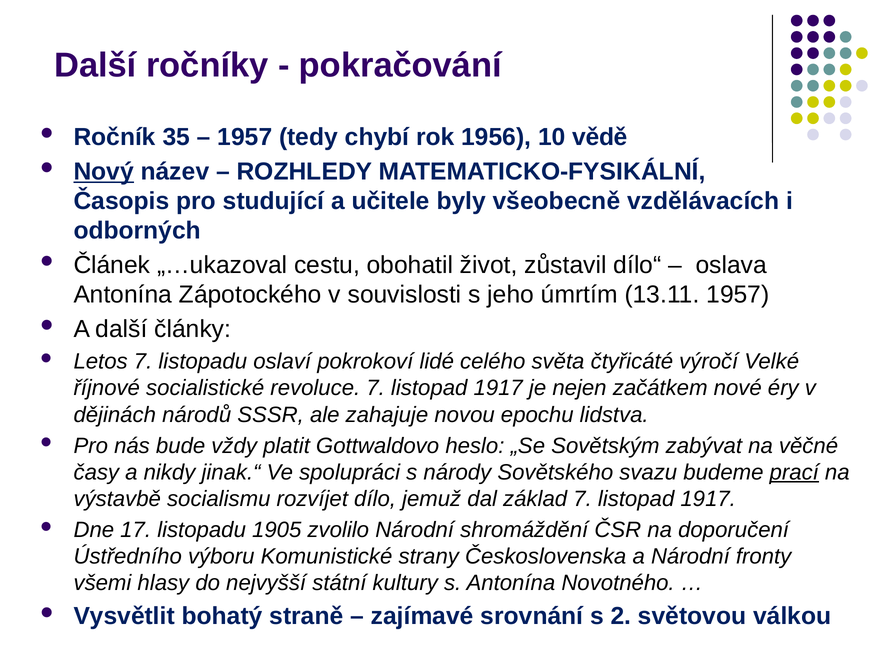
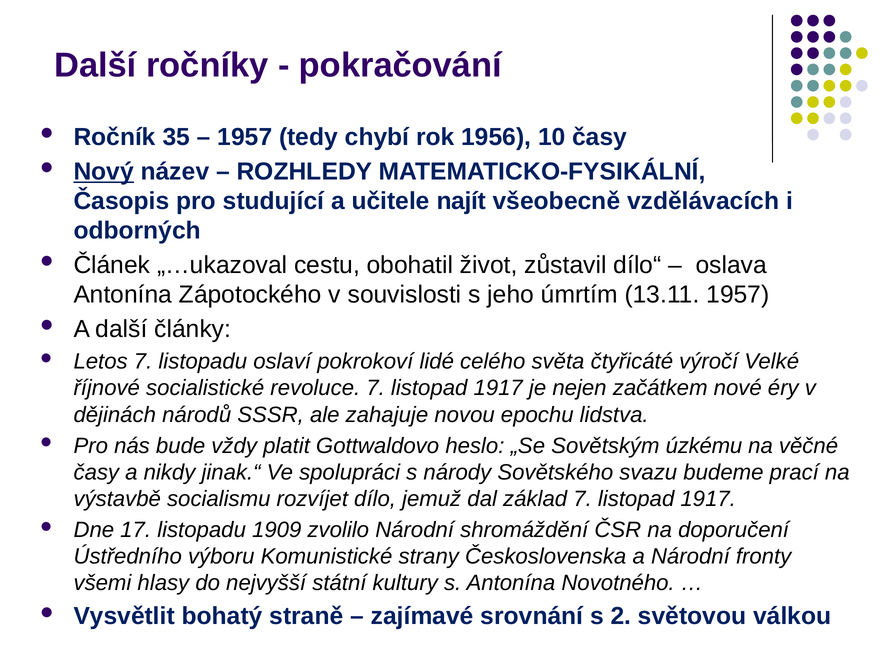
10 vědě: vědě -> časy (600, 137)
byly: byly -> najít (461, 201)
zabývat: zabývat -> úzkému (704, 446)
prací underline: present -> none (794, 472)
1905: 1905 -> 1909 (277, 530)
